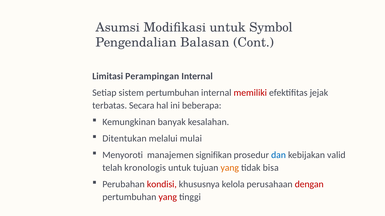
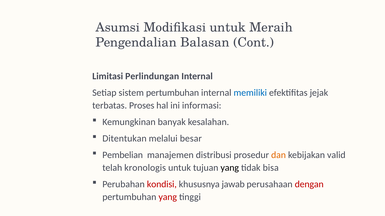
Symbol: Symbol -> Meraih (271, 27)
Perampingan: Perampingan -> Perlindungan (152, 76)
memiliki colour: red -> blue (250, 93)
Secara: Secara -> Proses (142, 106)
beberapa: beberapa -> informasi (202, 106)
mulai: mulai -> besar (191, 139)
Menyoroti: Menyoroti -> Pembelian (123, 155)
signifikan: signifikan -> distribusi (214, 155)
dan colour: blue -> orange (279, 155)
yang colour: orange -> black (230, 168)
kelola: kelola -> jawab (233, 185)
